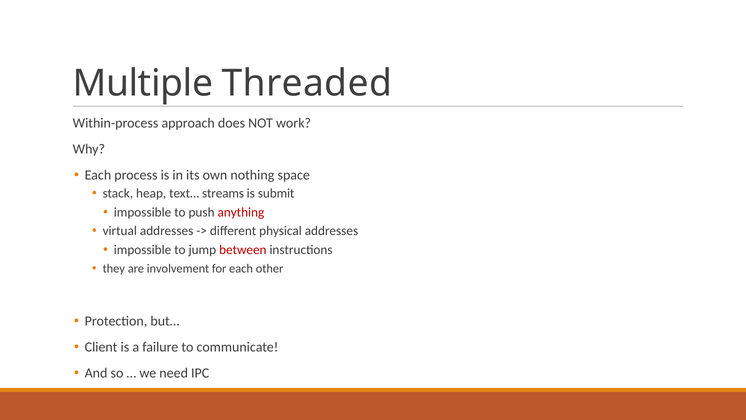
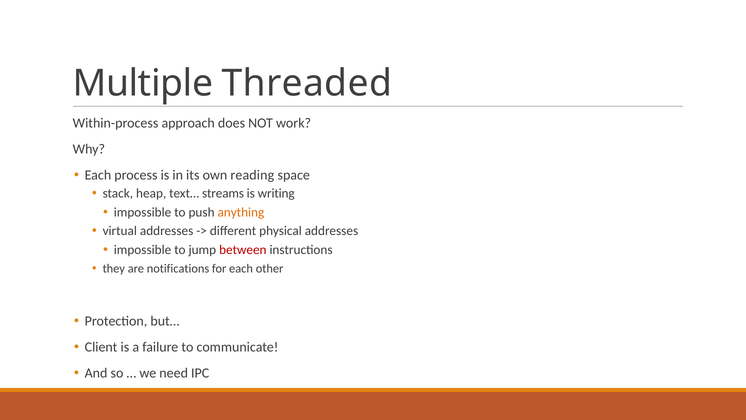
nothing: nothing -> reading (252, 175)
submit: submit -> writing (276, 193)
anything colour: red -> orange (241, 212)
involvement: involvement -> notifications (178, 268)
